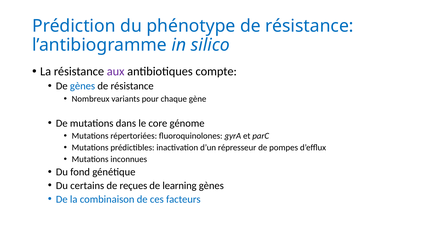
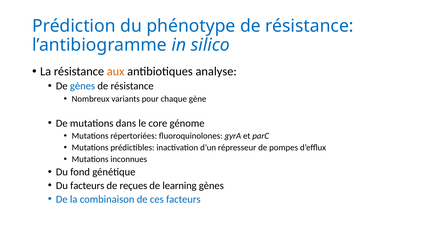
aux colour: purple -> orange (116, 71)
compte: compte -> analyse (216, 71)
Du certains: certains -> facteurs (87, 185)
